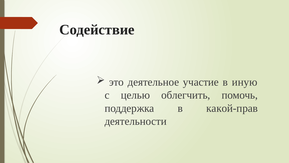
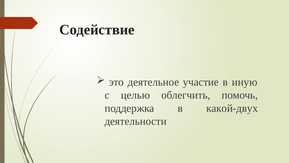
какой-прав: какой-прав -> какой-двух (232, 108)
